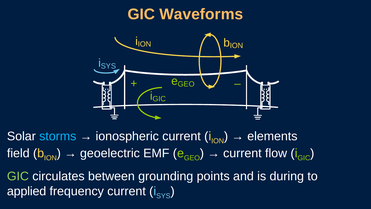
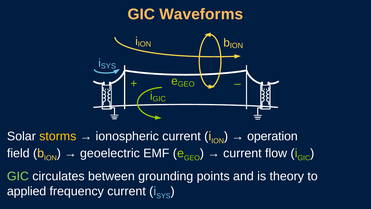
storms colour: light blue -> yellow (58, 136)
elements: elements -> operation (272, 136)
during: during -> theory (287, 176)
